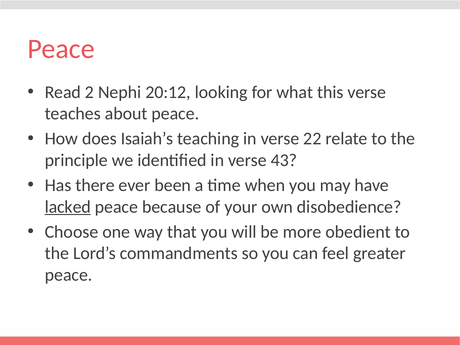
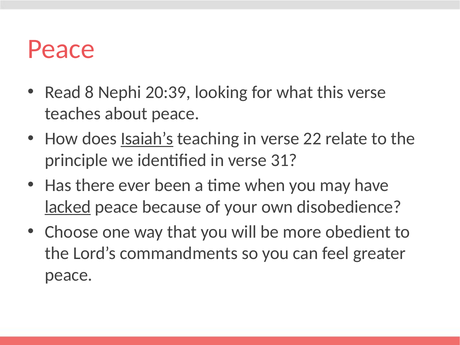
2: 2 -> 8 (90, 92)
20:12: 20:12 -> 20:39 (168, 92)
Isaiah’s underline: none -> present (147, 139)
43: 43 -> 31 (284, 160)
